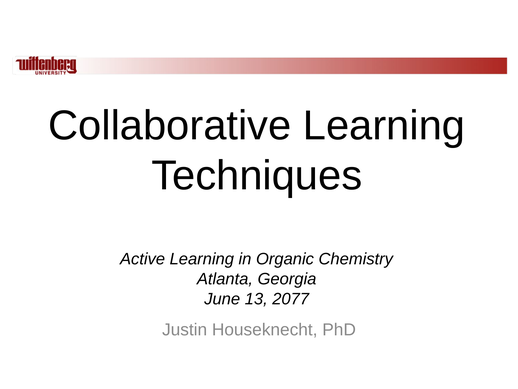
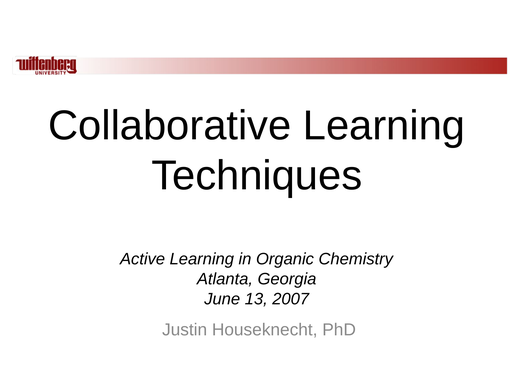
2077: 2077 -> 2007 (291, 299)
